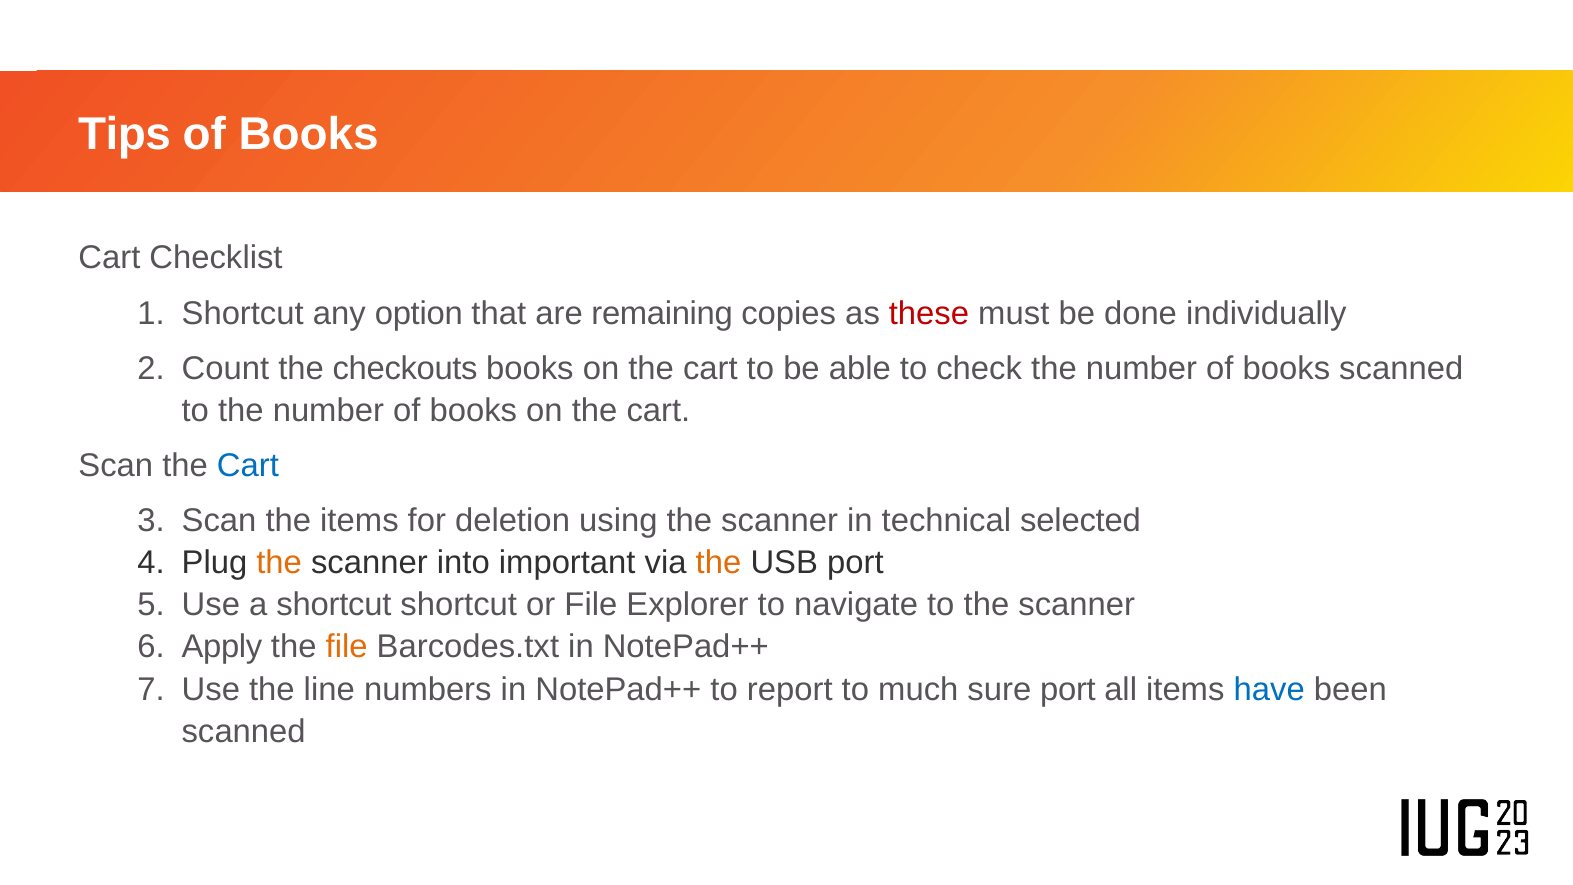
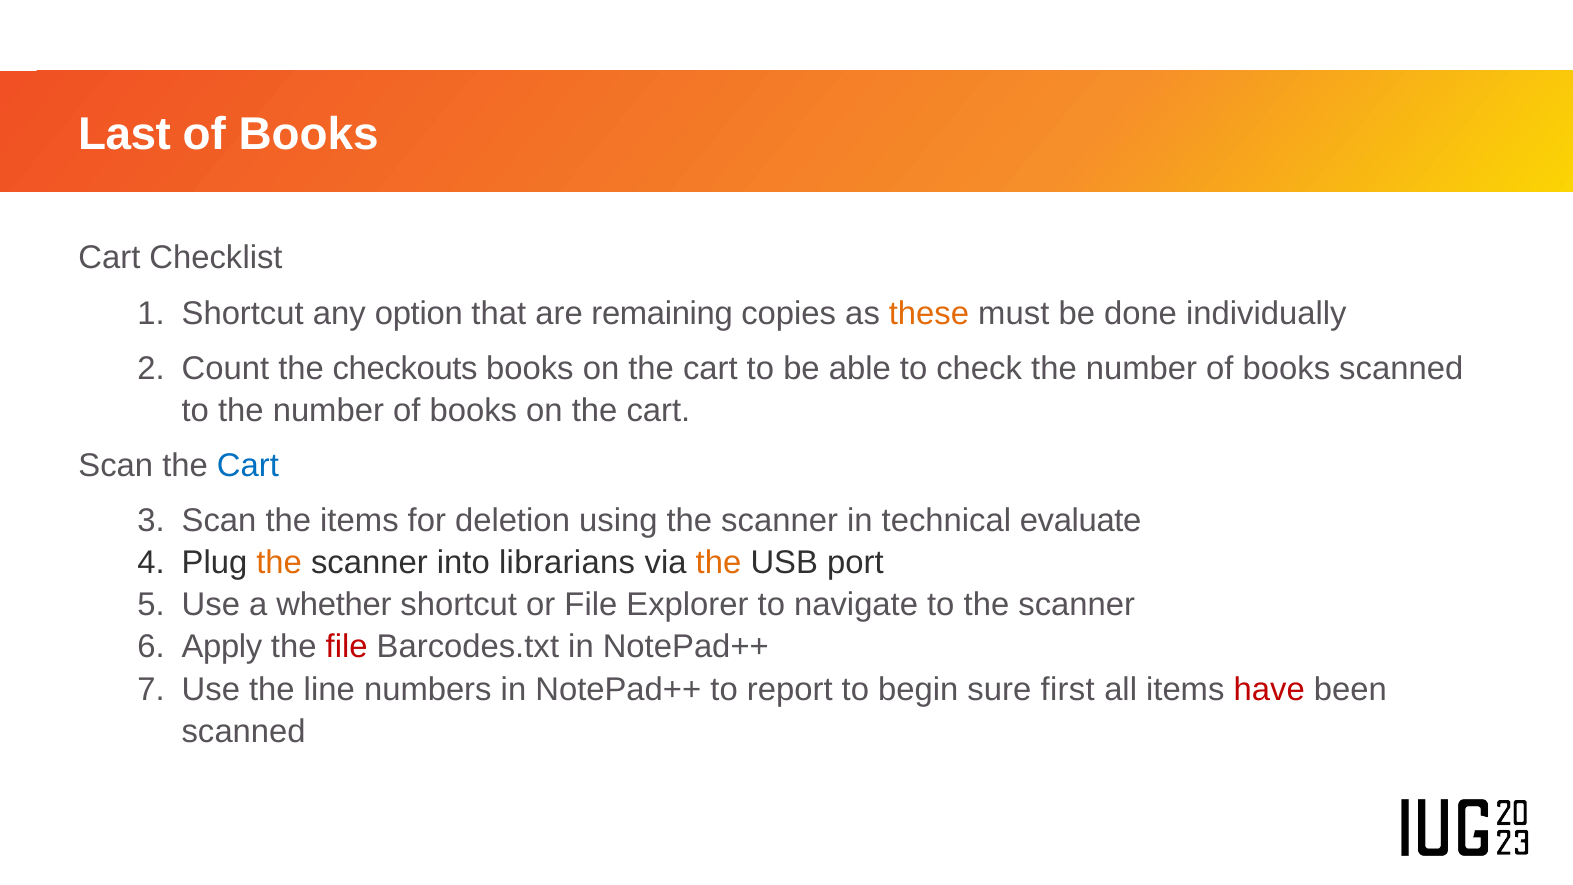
Tips: Tips -> Last (124, 134)
these colour: red -> orange (929, 313)
selected: selected -> evaluate (1081, 521)
important: important -> librarians (567, 563)
a shortcut: shortcut -> whether (334, 605)
file colour: orange -> red (347, 647)
much: much -> begin (918, 689)
sure port: port -> first (1068, 689)
have colour: blue -> red (1269, 689)
